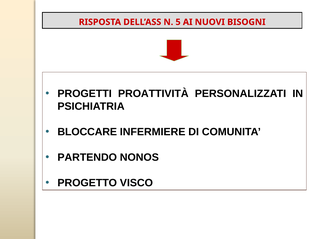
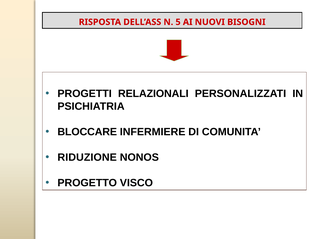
PROATTIVITÀ: PROATTIVITÀ -> RELAZIONALI (153, 94)
PARTENDO: PARTENDO -> RIDUZIONE (87, 158)
